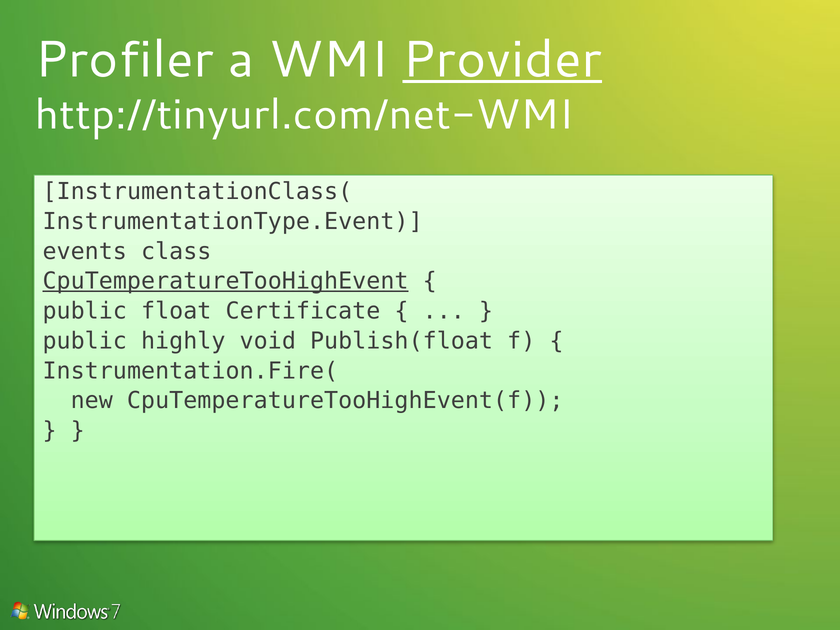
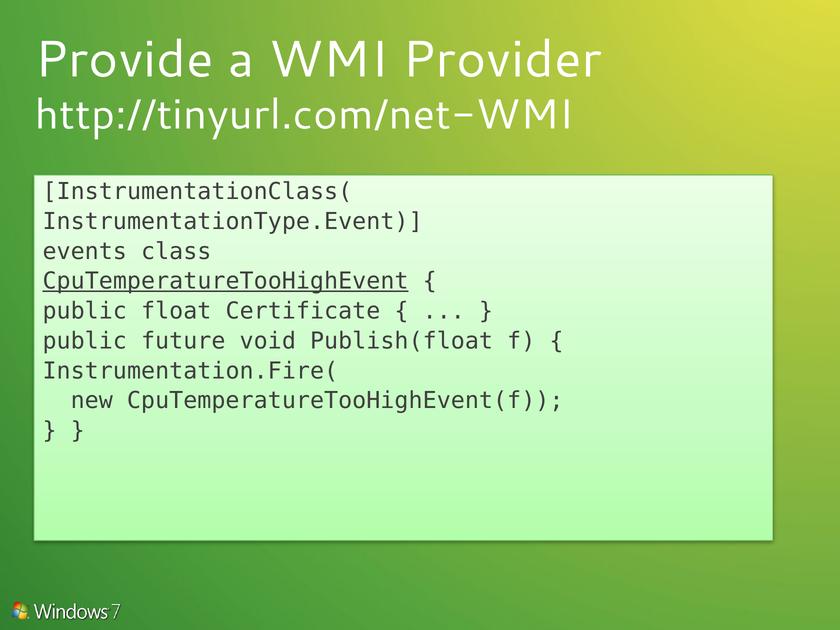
Profiler: Profiler -> Provide (124, 60)
Provider underline: present -> none (502, 60)
highly: highly -> future (183, 341)
